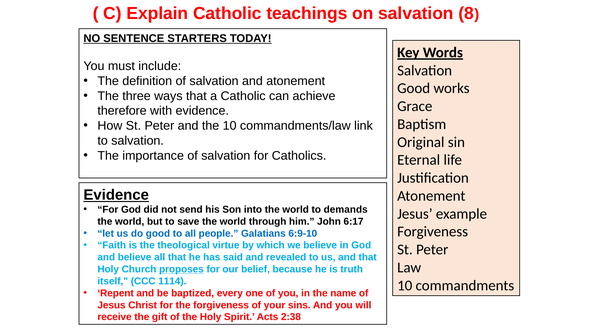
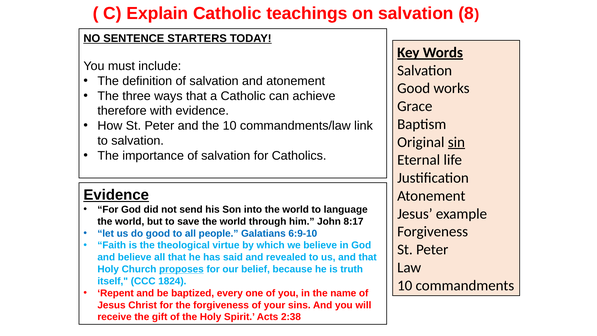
sin underline: none -> present (456, 142)
demands: demands -> language (346, 209)
6:17: 6:17 -> 8:17 (354, 221)
1114: 1114 -> 1824 (172, 281)
